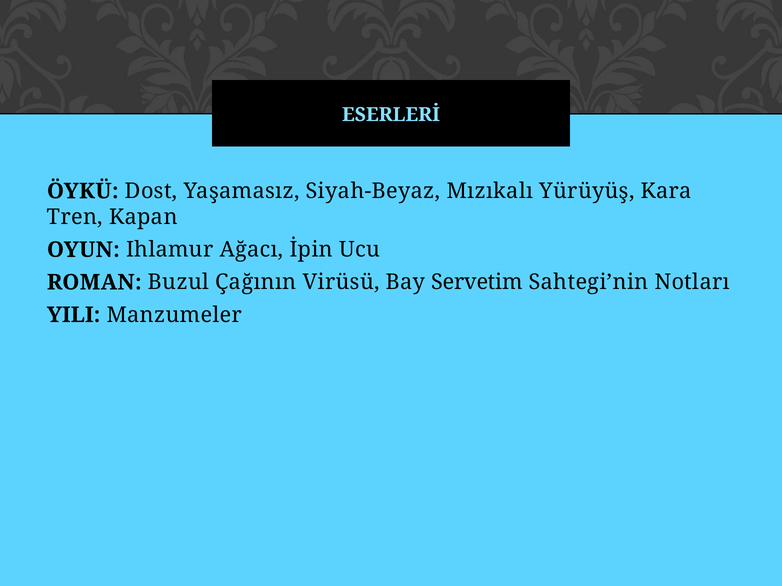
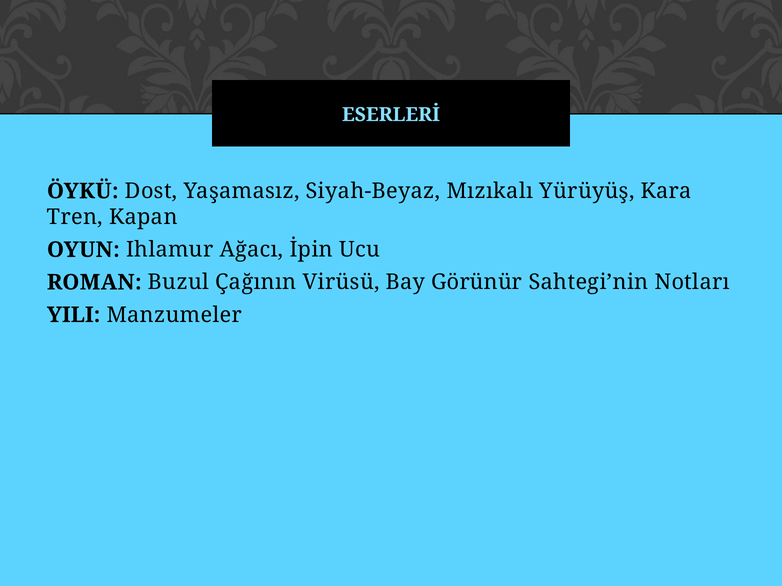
Servetim: Servetim -> Görünür (477, 283)
